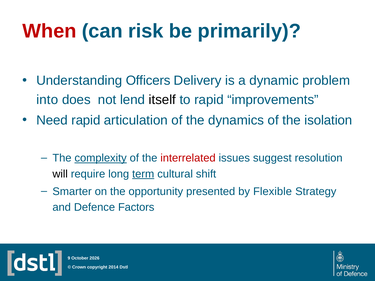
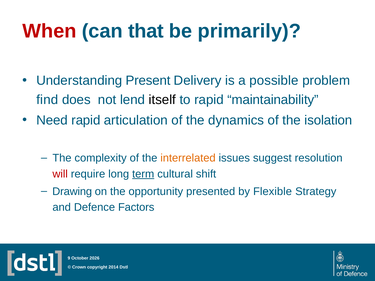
risk: risk -> that (146, 31)
Officers: Officers -> Present (148, 81)
dynamic: dynamic -> possible (274, 81)
into: into -> find (47, 100)
improvements: improvements -> maintainability (273, 100)
complexity underline: present -> none (101, 158)
interrelated colour: red -> orange (188, 158)
will colour: black -> red (60, 174)
Smarter: Smarter -> Drawing (72, 192)
